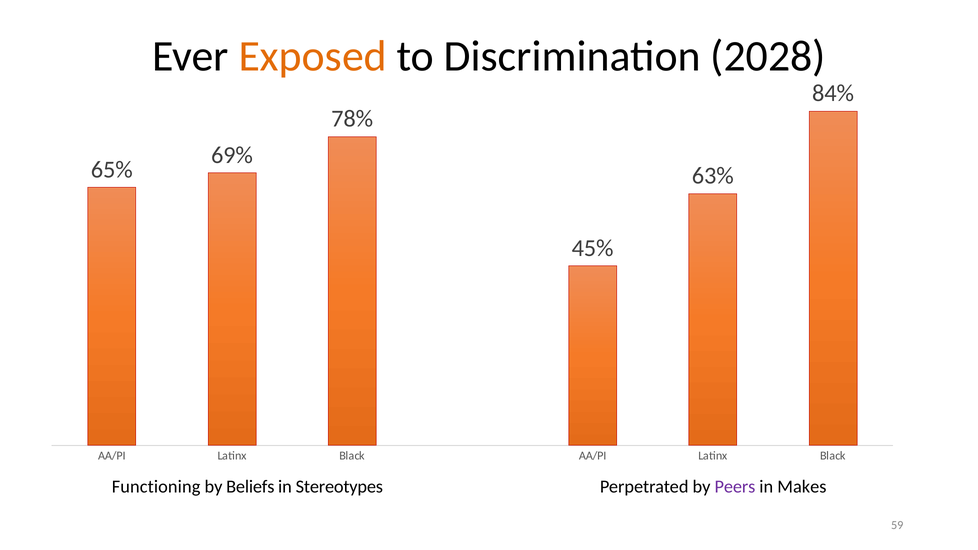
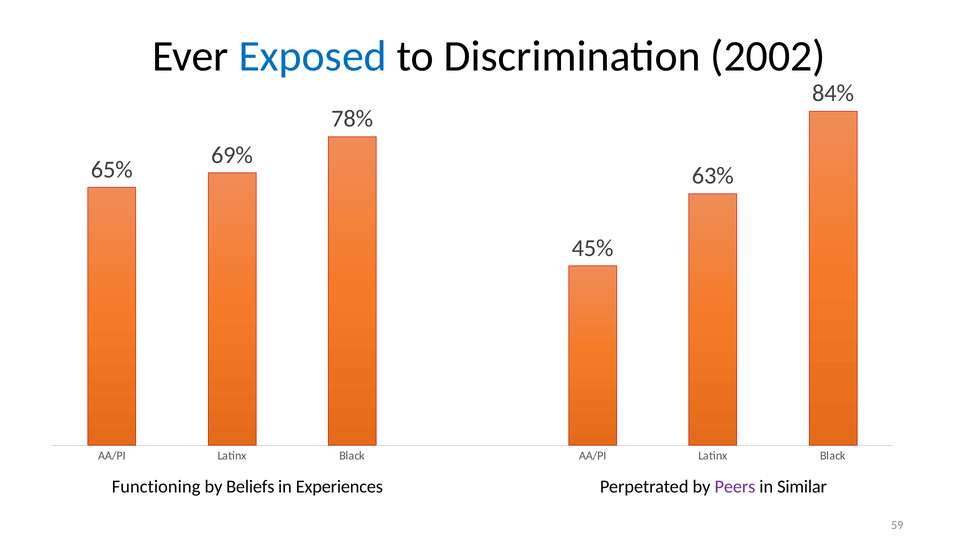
Exposed colour: orange -> blue (313, 56)
2028: 2028 -> 2002 (768, 56)
Stereotypes: Stereotypes -> Experiences (339, 487)
Makes: Makes -> Similar (802, 487)
